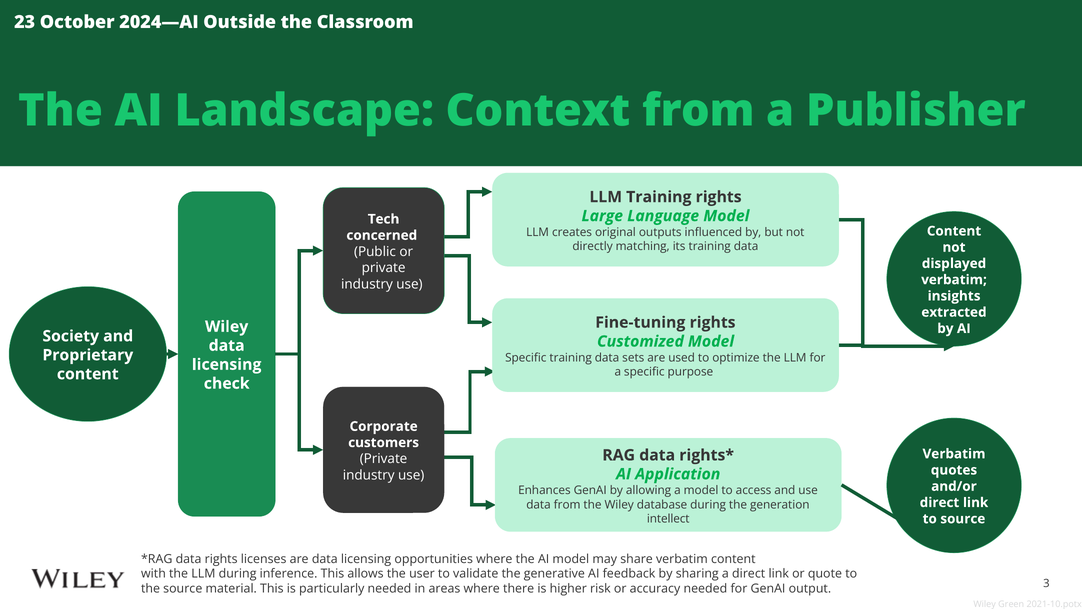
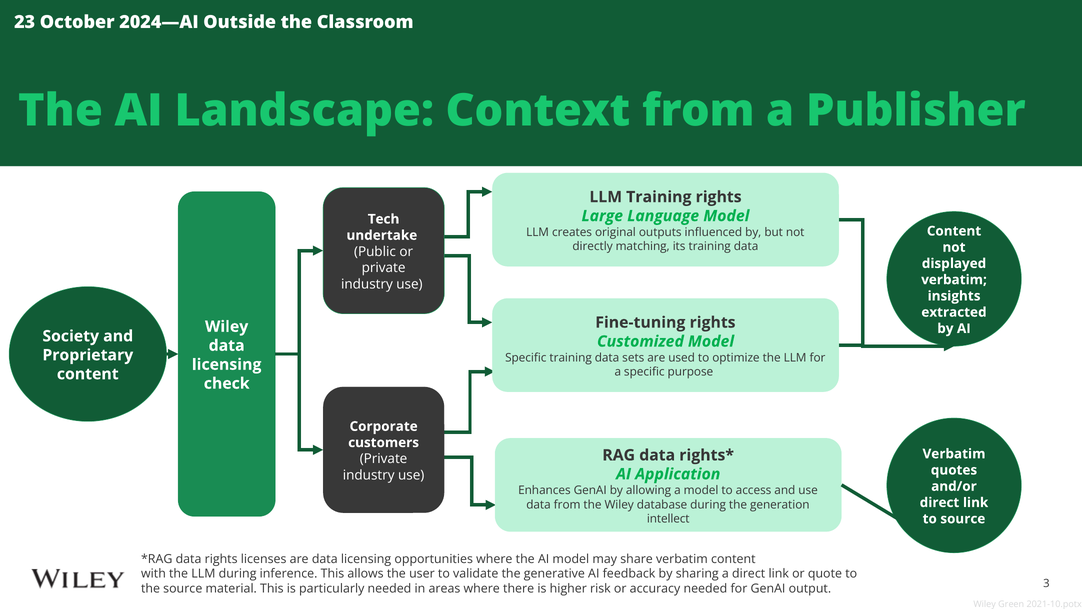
concerned: concerned -> undertake (382, 235)
